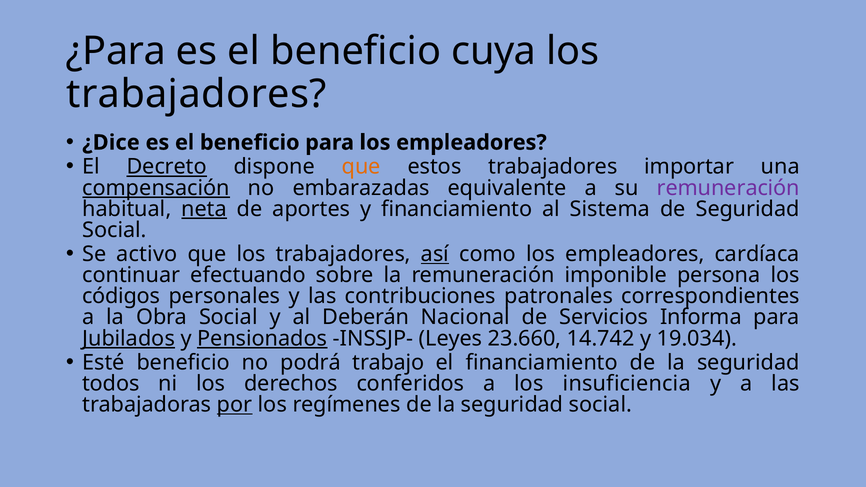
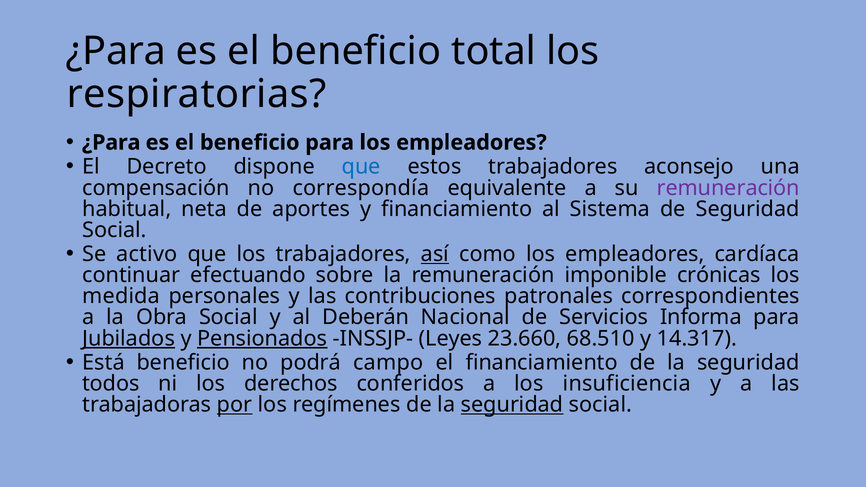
cuya: cuya -> total (494, 51)
trabajadores: trabajadores -> respiratorias (197, 94)
¿Dice: ¿Dice -> ¿Para (111, 143)
Decreto underline: present -> none (167, 167)
que colour: orange -> blue (361, 167)
importar: importar -> aconsejo (689, 167)
compensación underline: present -> none (156, 188)
embarazadas: embarazadas -> correspondía (361, 188)
neta underline: present -> none (204, 209)
persona: persona -> crónicas (719, 275)
códigos: códigos -> medida (121, 296)
14.742: 14.742 -> 68.510 (601, 338)
19.034: 19.034 -> 14.317 (697, 338)
Esté: Esté -> Está (103, 363)
trabajo: trabajo -> campo (388, 363)
seguridad underline: none -> present (512, 405)
